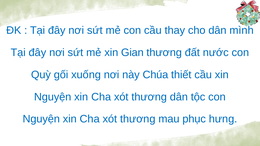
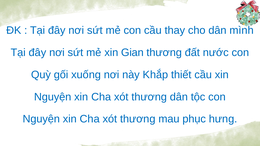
Chúa: Chúa -> Khắp (155, 75)
